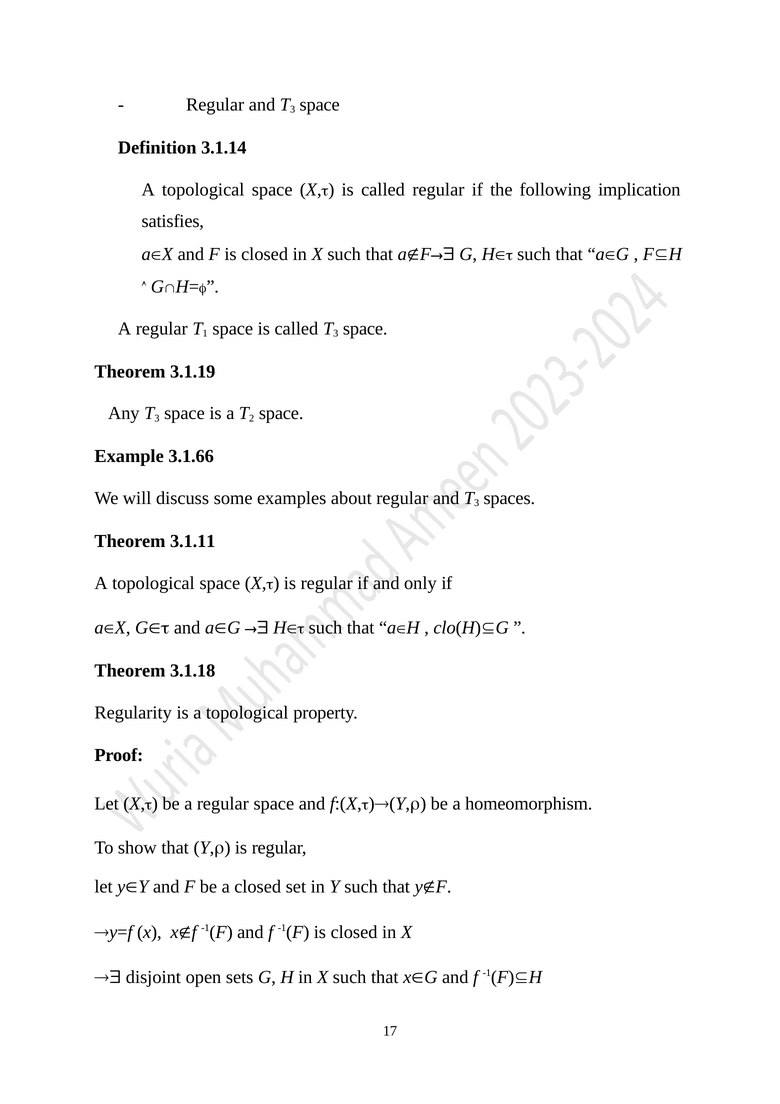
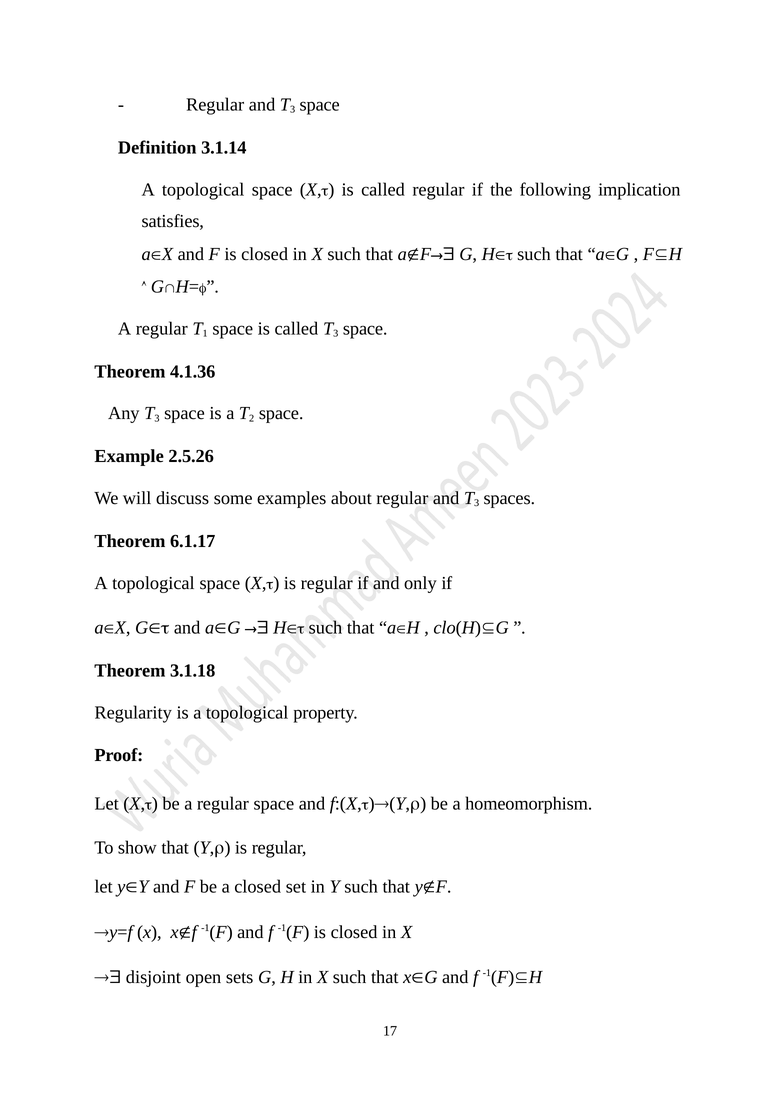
3.1.19: 3.1.19 -> 4.1.36 (193, 371)
3.1.66: 3.1.66 -> 2.5.26 (191, 456)
3.1.11: 3.1.11 -> 6.1.17 (193, 541)
